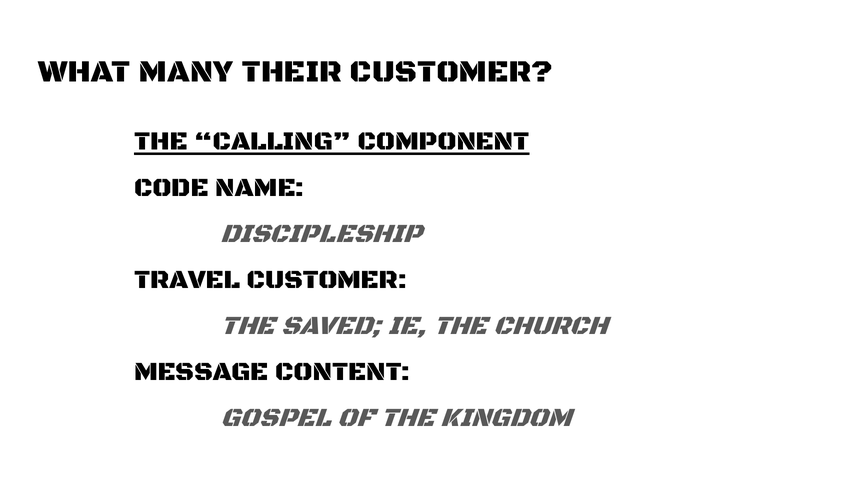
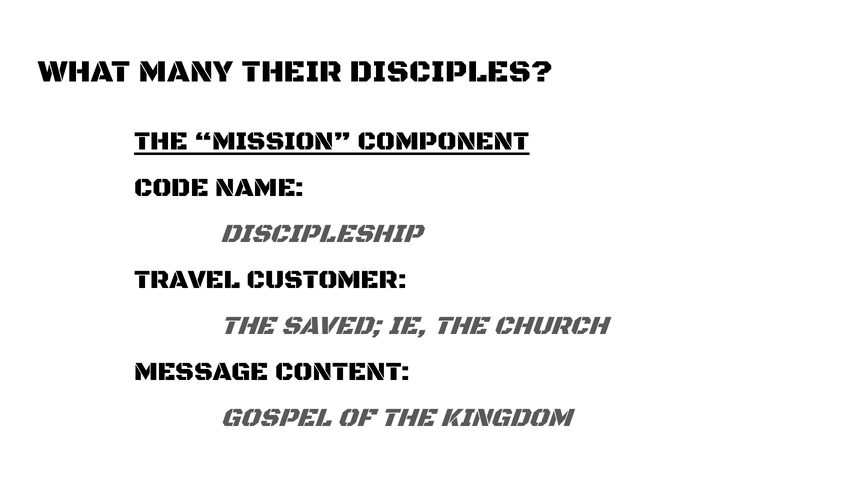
THEIR CUSTOMER: CUSTOMER -> DISCIPLES (451, 71)
CALLING: CALLING -> MISSION (273, 141)
